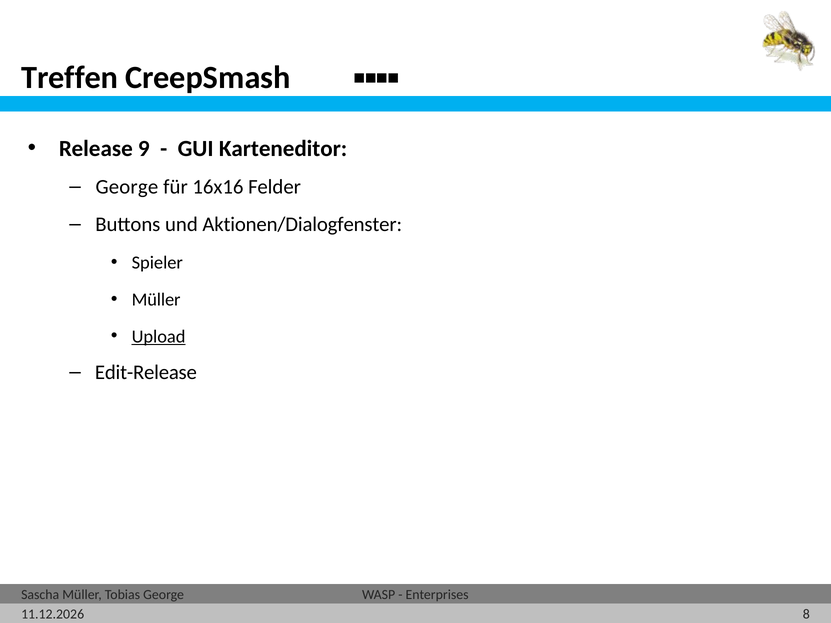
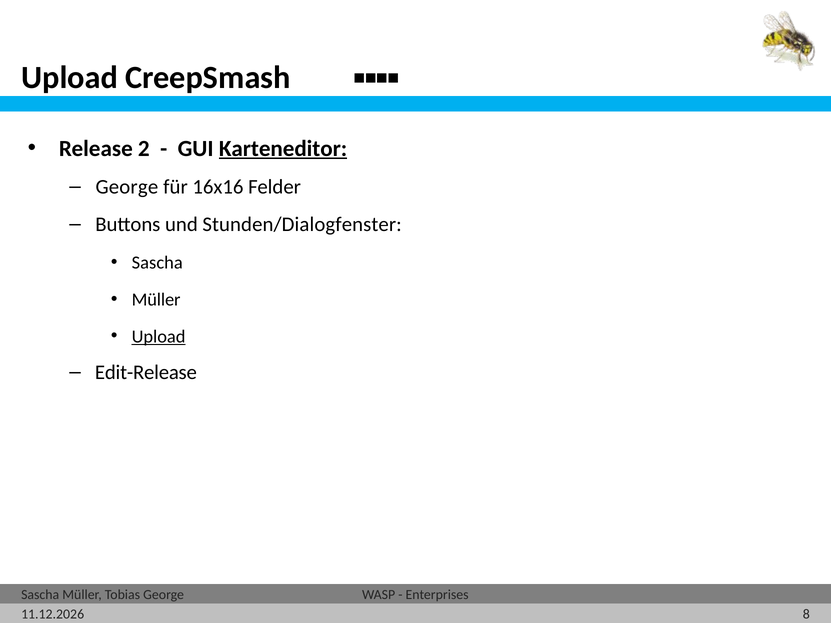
Treffen: Treffen -> Upload (70, 77)
9: 9 -> 2 (144, 149)
Karteneditor underline: none -> present (283, 149)
Aktionen/Dialogfenster: Aktionen/Dialogfenster -> Stunden/Dialogfenster (302, 225)
Spieler: Spieler -> Sascha (157, 263)
